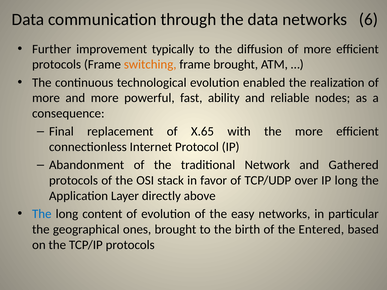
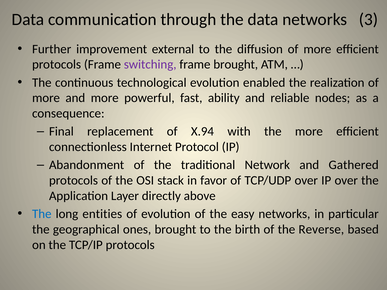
6: 6 -> 3 (368, 19)
typically: typically -> external (173, 49)
switching colour: orange -> purple (150, 65)
X.65: X.65 -> X.94 (202, 132)
IP long: long -> over (346, 181)
content: content -> entities (102, 214)
Entered: Entered -> Reverse (321, 230)
